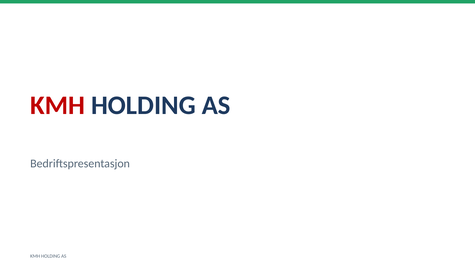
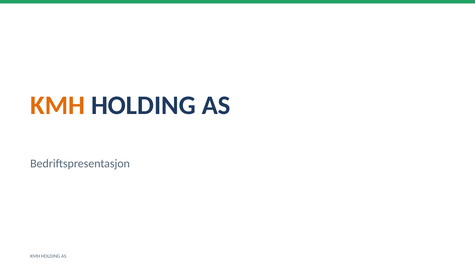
KMH colour: red -> orange (58, 105)
